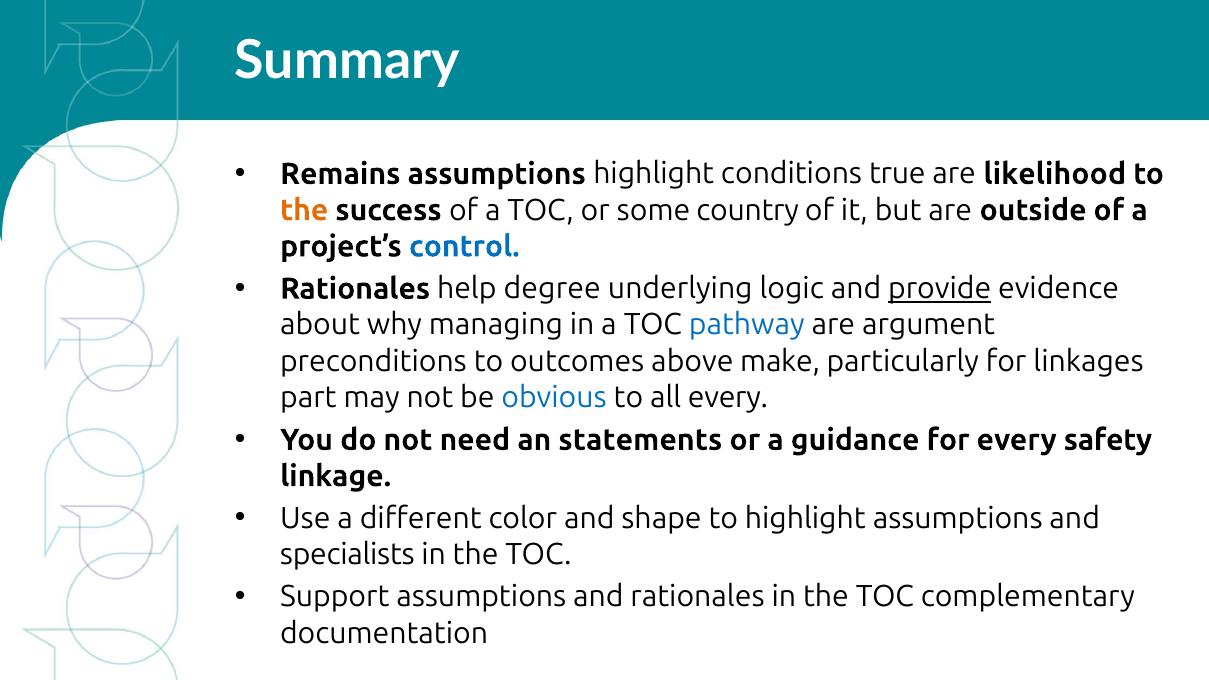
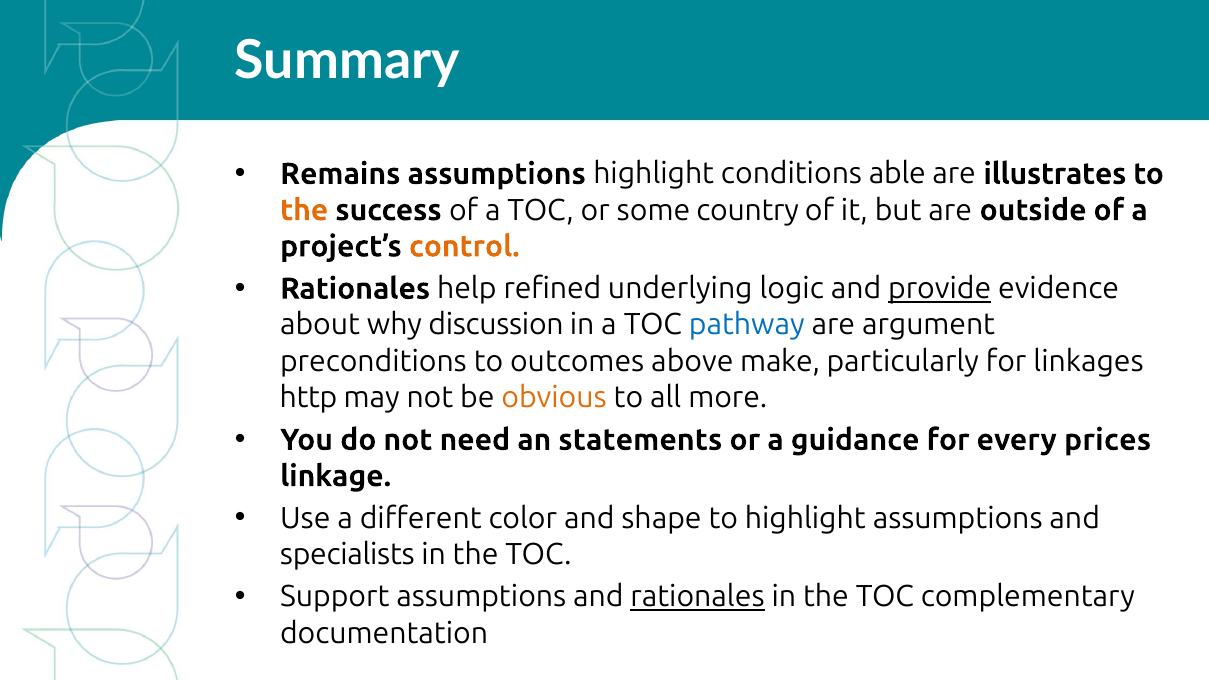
true: true -> able (897, 174)
likelihood: likelihood -> illustrates (1055, 174)
control colour: blue -> orange (464, 246)
degree: degree -> refined (552, 289)
managing: managing -> discussion (496, 325)
part: part -> http (308, 398)
obvious colour: blue -> orange (554, 398)
all every: every -> more (728, 398)
safety: safety -> prices (1108, 440)
rationales underline: none -> present (698, 597)
